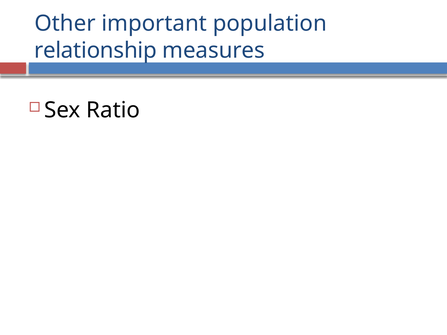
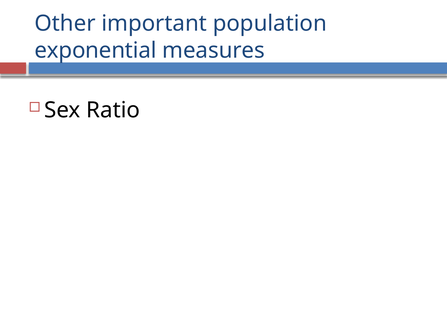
relationship: relationship -> exponential (95, 50)
